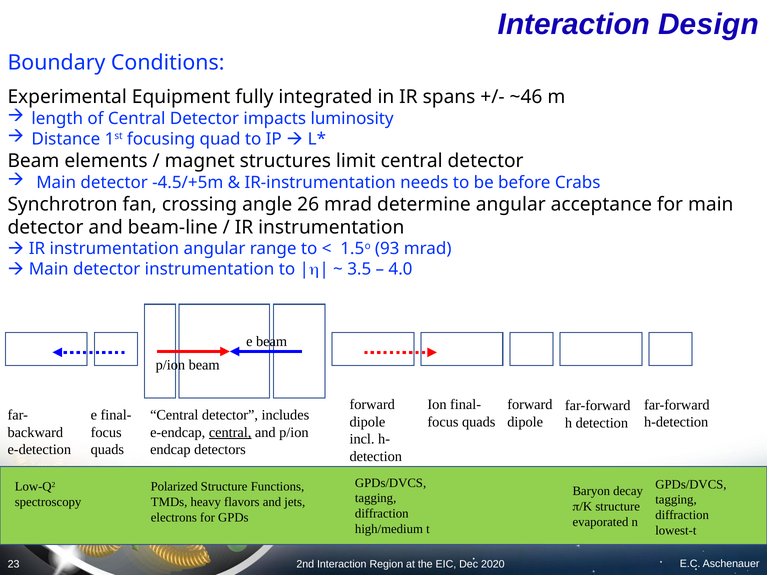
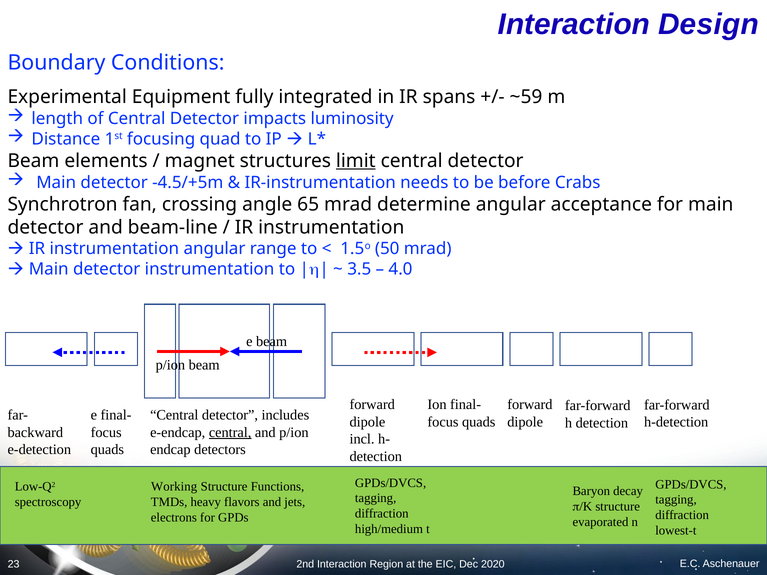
~46: ~46 -> ~59 (526, 97)
limit underline: none -> present (356, 161)
26: 26 -> 65 (308, 204)
93: 93 -> 50 (387, 249)
Polarized: Polarized -> Working (174, 487)
